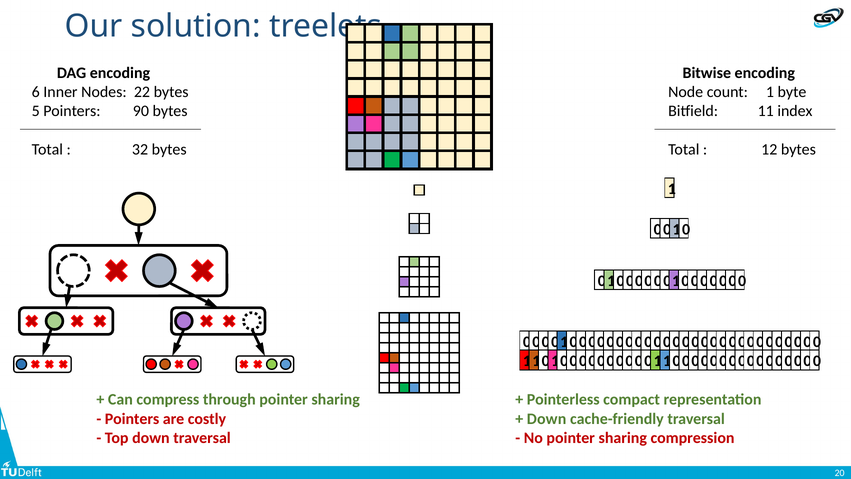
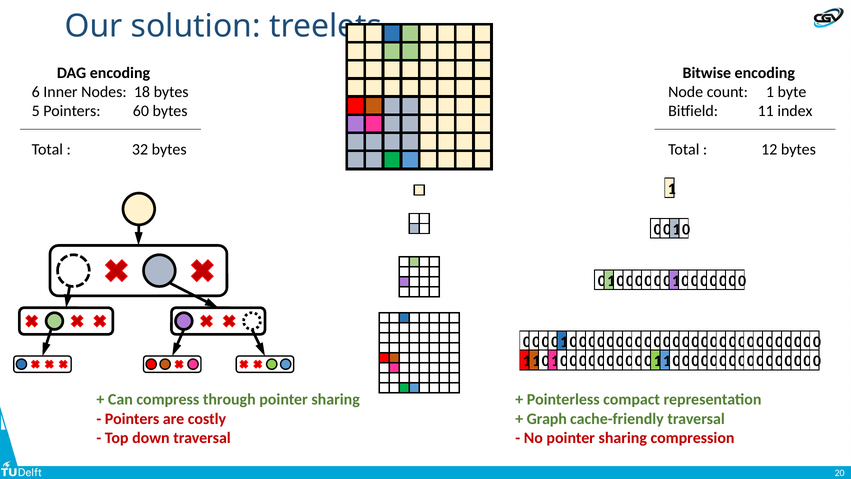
22: 22 -> 18 (142, 92)
90: 90 -> 60 (141, 111)
Down: Down -> Graph (547, 419)
